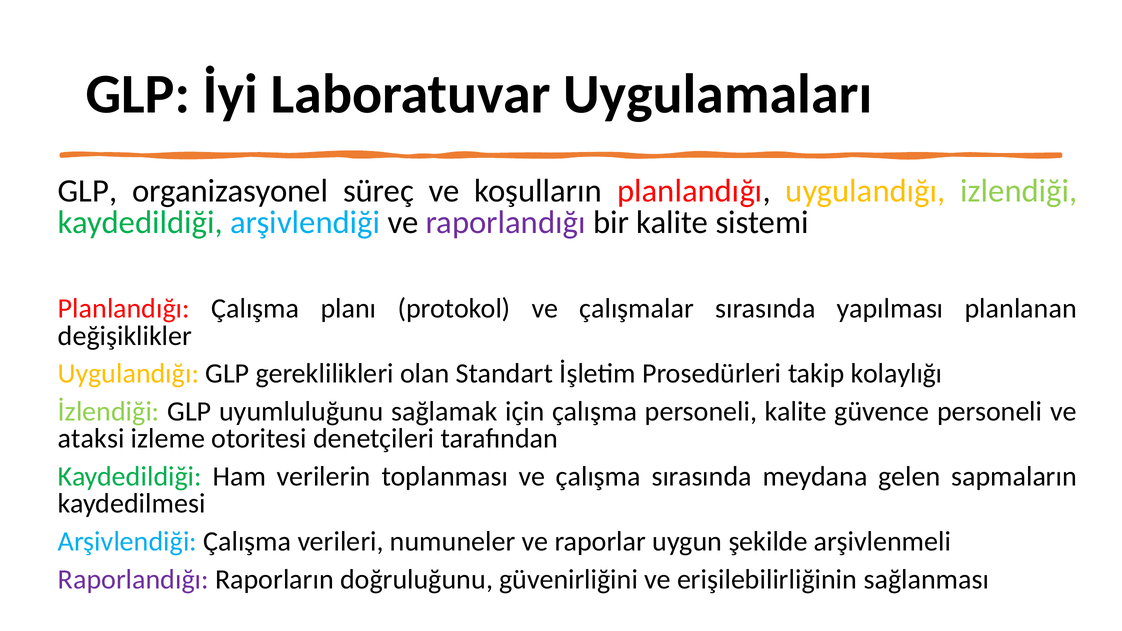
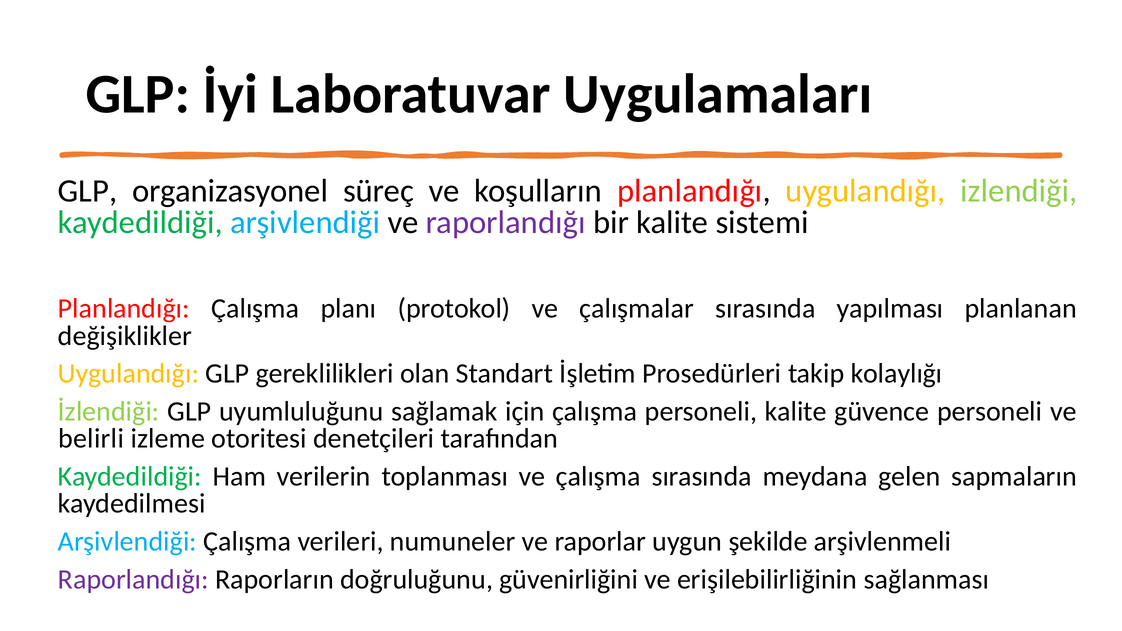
ataksi: ataksi -> belirli (91, 439)
